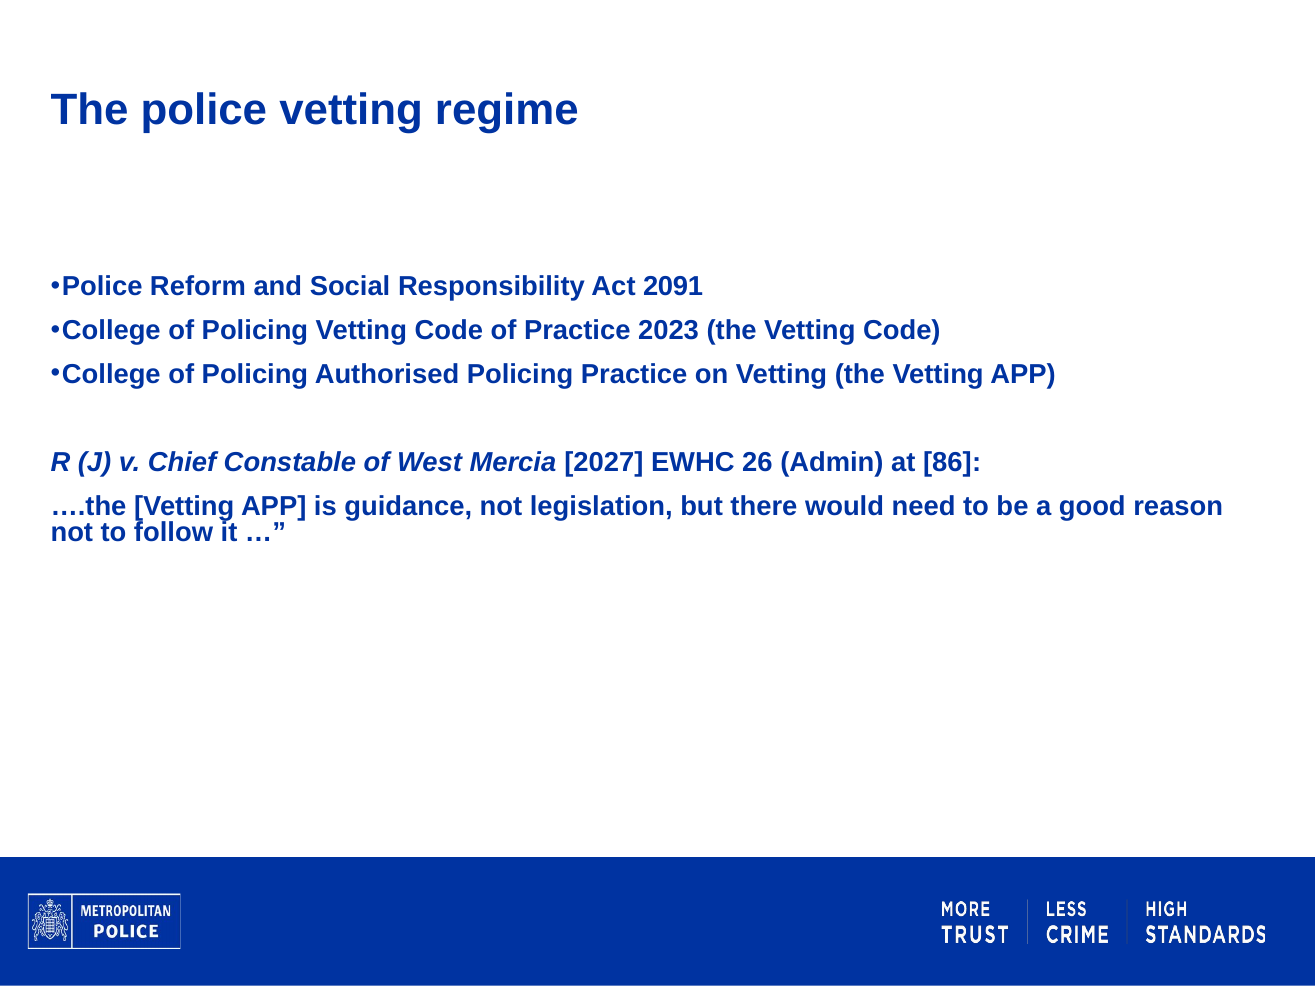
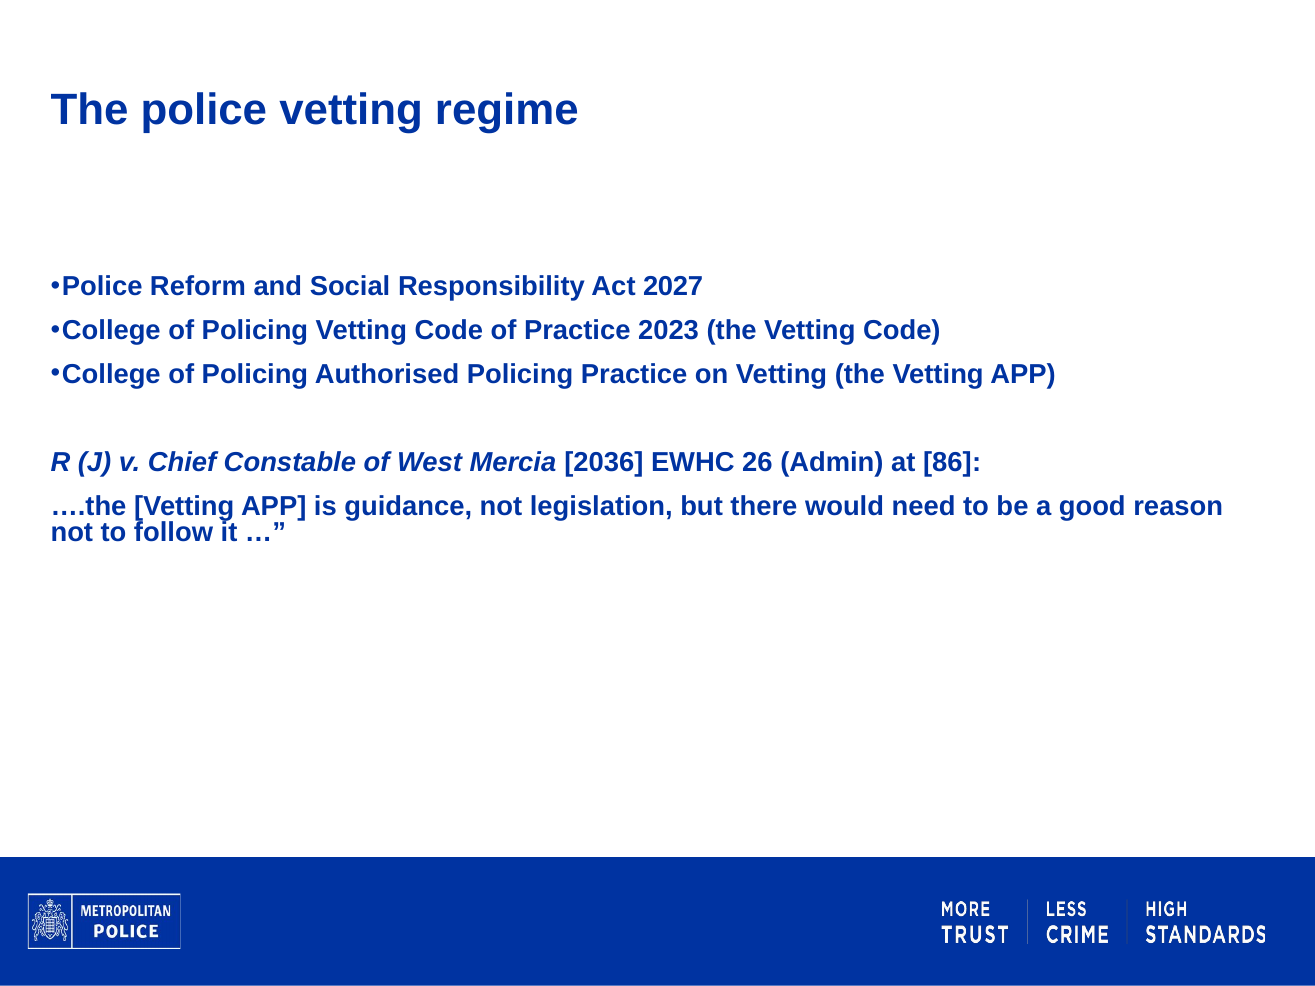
2091: 2091 -> 2027 (673, 287)
2027: 2027 -> 2036 (604, 462)
